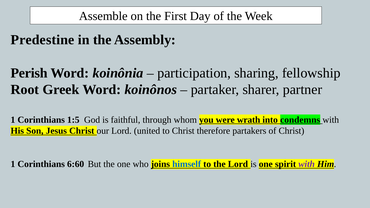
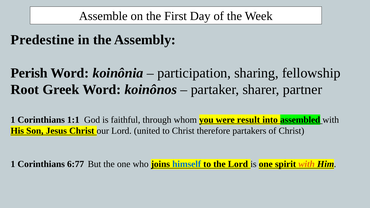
1:5: 1:5 -> 1:1 (73, 120)
wrath: wrath -> result (248, 120)
condemns: condemns -> assembled (300, 120)
6:60: 6:60 -> 6:77 (76, 164)
with colour: purple -> orange (307, 164)
